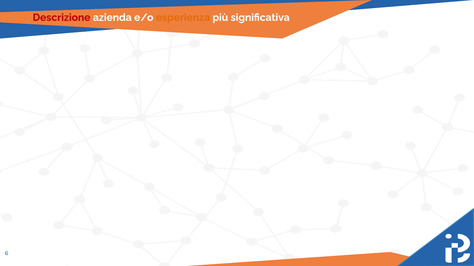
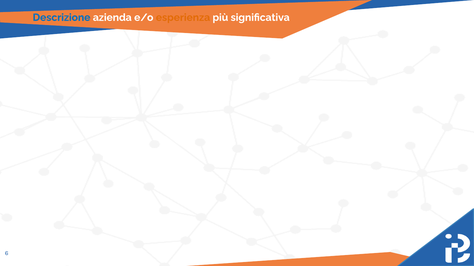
Descrizione colour: red -> blue (62, 17)
